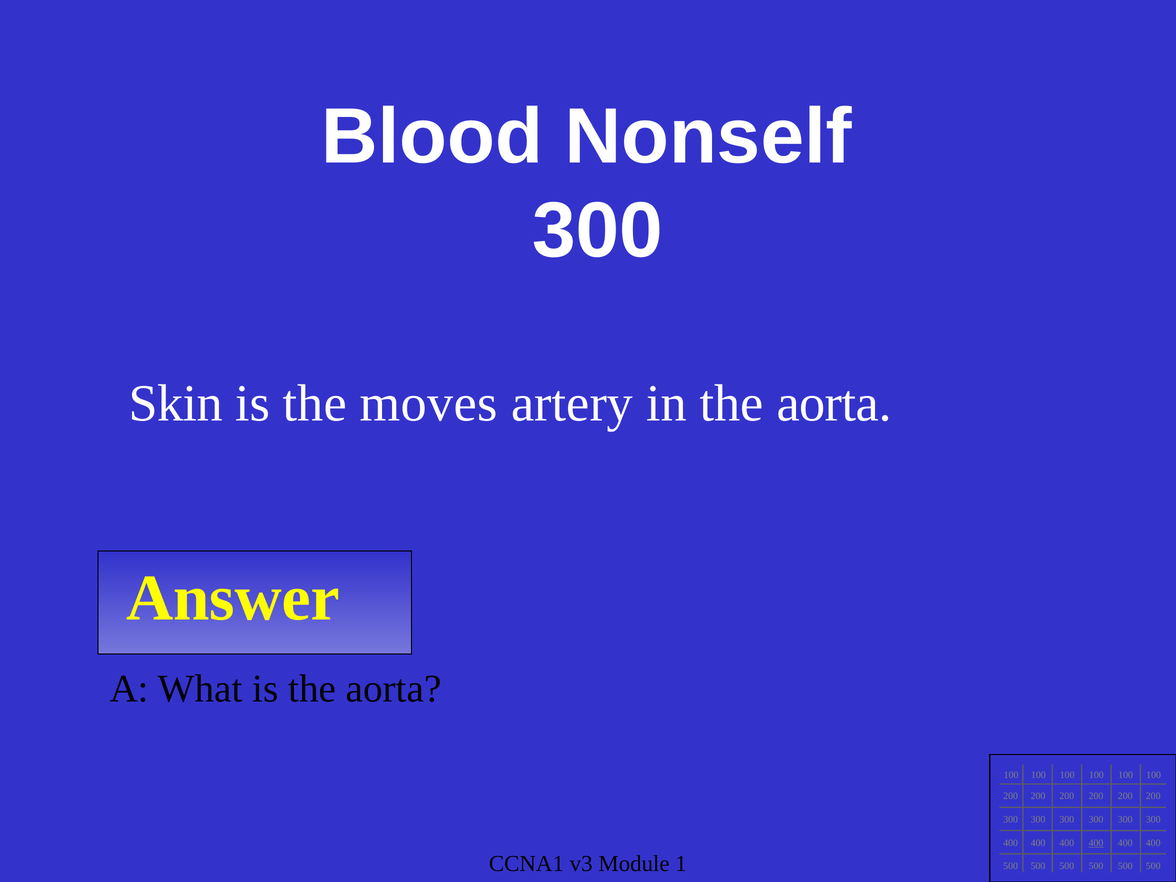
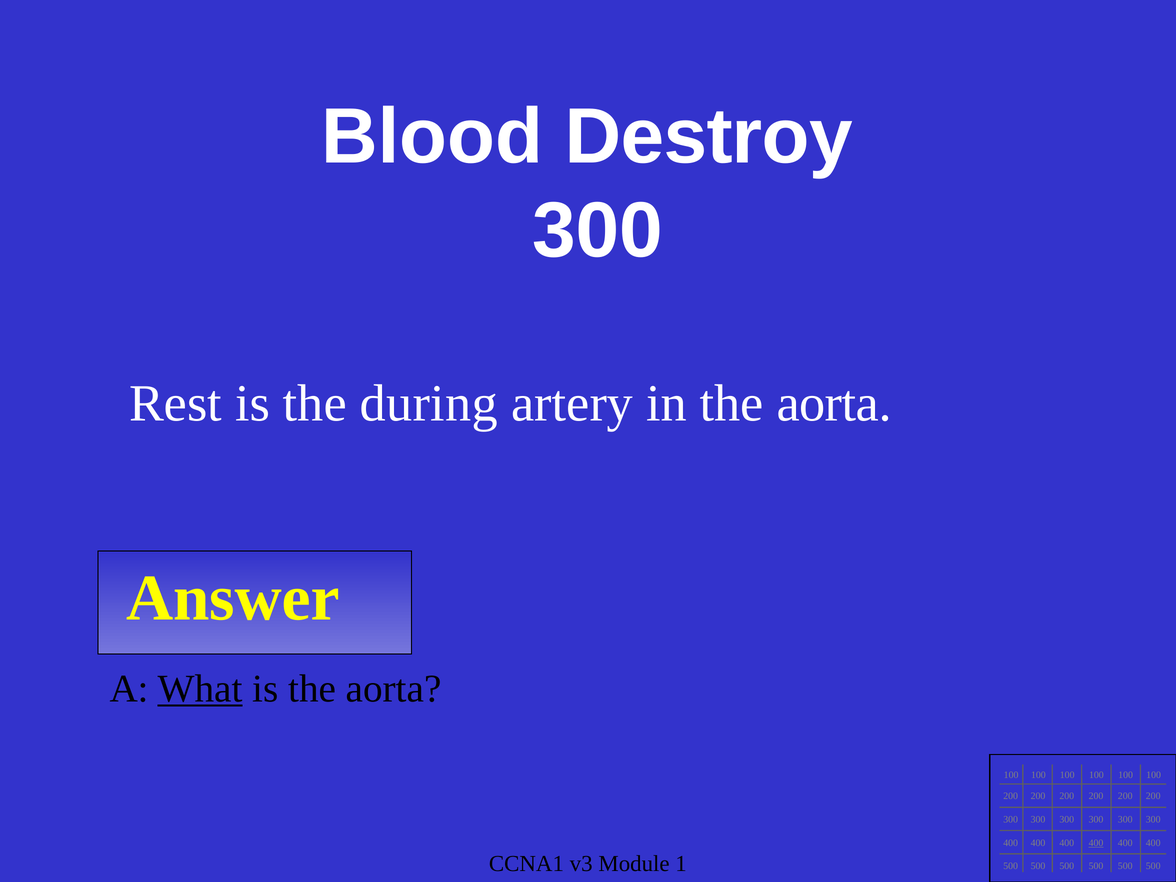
Nonself: Nonself -> Destroy (709, 137)
Skin: Skin -> Rest (176, 403)
moves: moves -> during (429, 403)
What underline: none -> present (200, 689)
